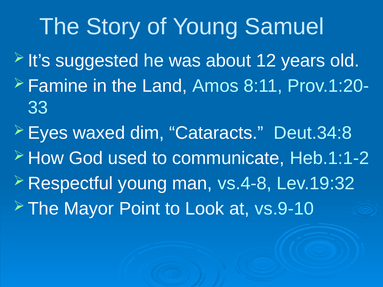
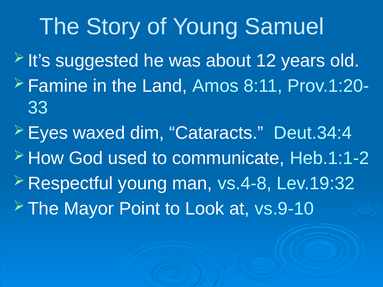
Deut.34:8: Deut.34:8 -> Deut.34:4 (313, 133)
